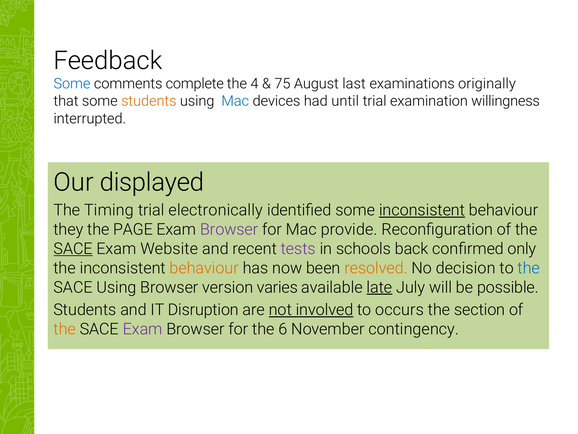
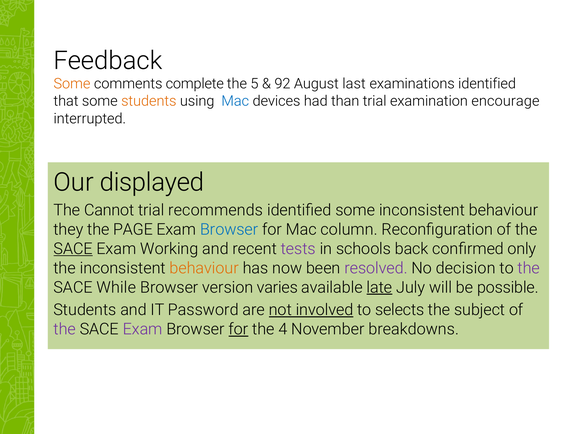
Some colour: blue -> orange (72, 84)
4: 4 -> 5 (255, 84)
75: 75 -> 92 (282, 84)
examinations originally: originally -> identified (487, 84)
until: until -> than (345, 101)
willingness: willingness -> encourage (505, 101)
Timing: Timing -> Cannot (109, 210)
electronically: electronically -> recommends (216, 210)
inconsistent underline: present -> none (422, 210)
Browser colour: purple -> blue (229, 229)
provide: provide -> column (349, 229)
Website: Website -> Working (169, 248)
resolved colour: orange -> purple (376, 268)
the colour: blue -> purple (529, 268)
SACE Using: Using -> While (116, 287)
Disruption: Disruption -> Password (203, 310)
occurs: occurs -> selects (400, 310)
section: section -> subject (480, 310)
the colour: orange -> purple (65, 329)
for underline: none -> present (238, 329)
6: 6 -> 4 (283, 329)
contingency: contingency -> breakdowns (414, 329)
